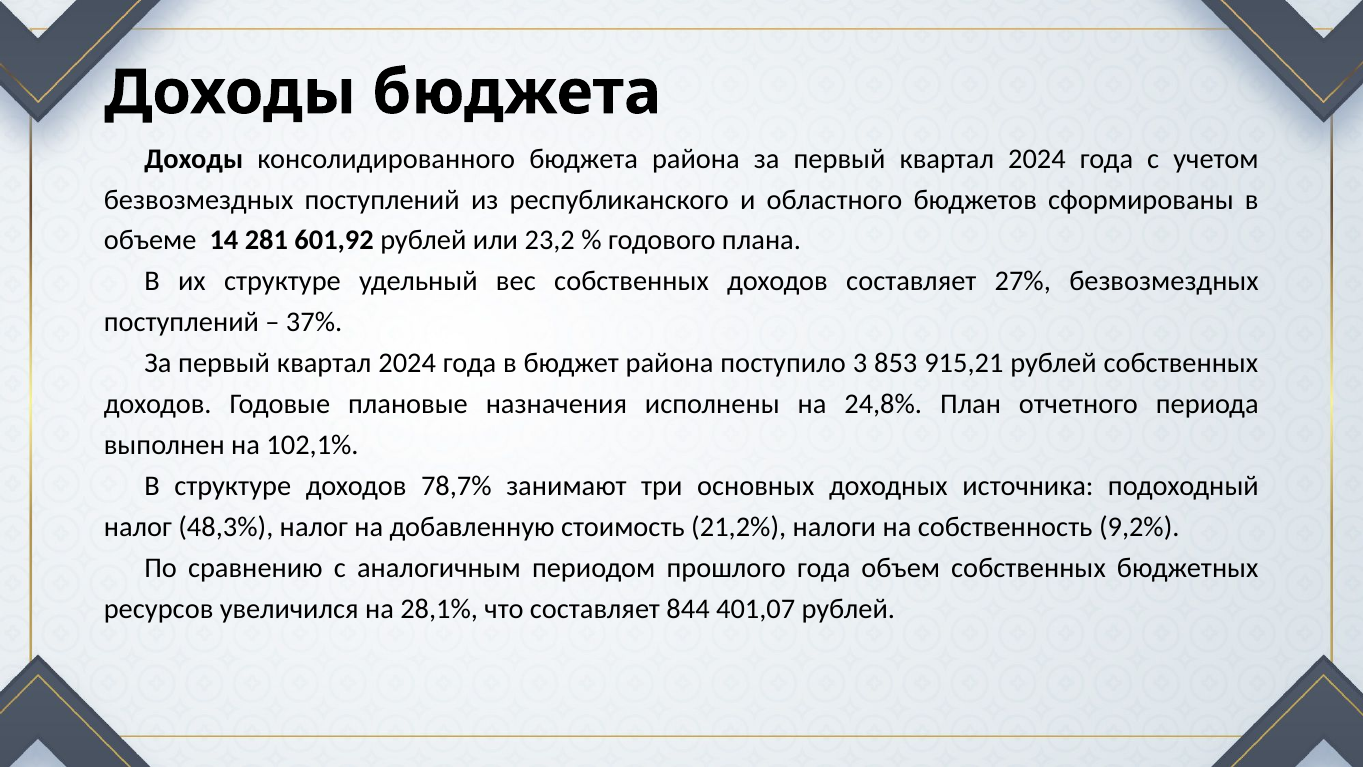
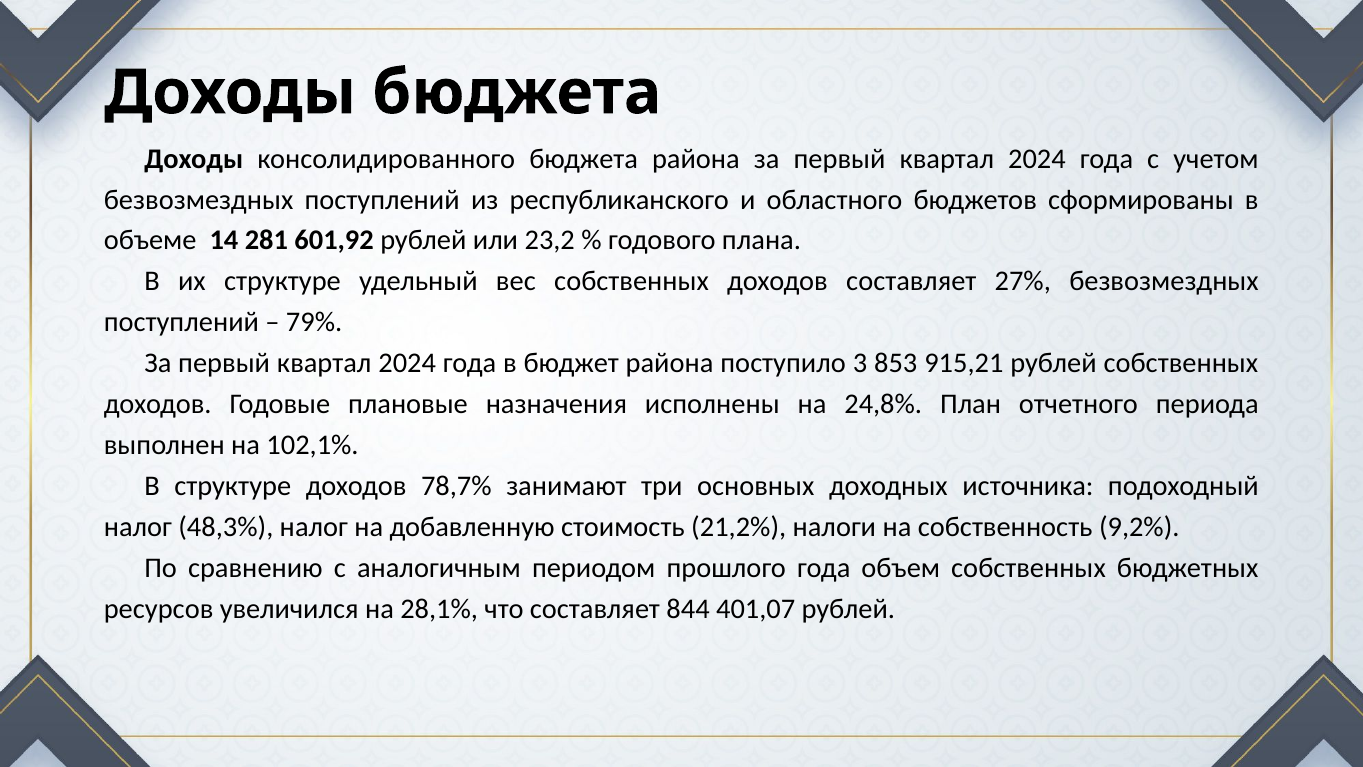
37%: 37% -> 79% (314, 322)
